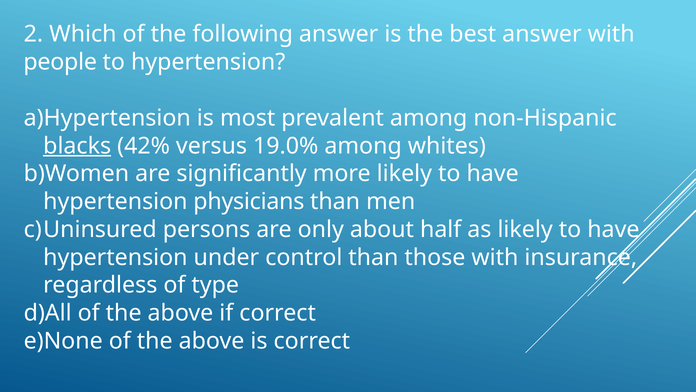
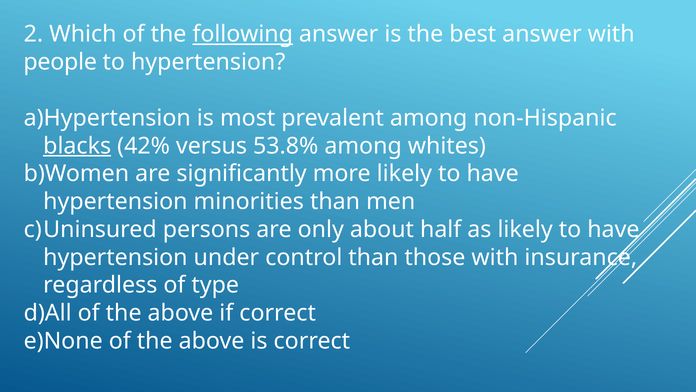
following underline: none -> present (243, 34)
19.0%: 19.0% -> 53.8% (286, 146)
physicians: physicians -> minorities (249, 201)
